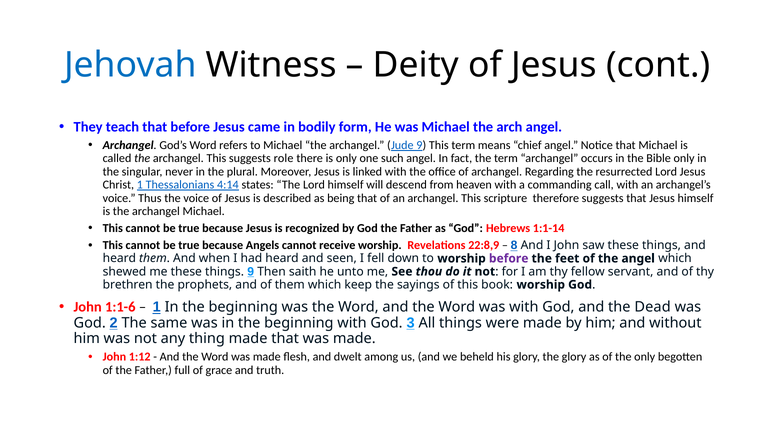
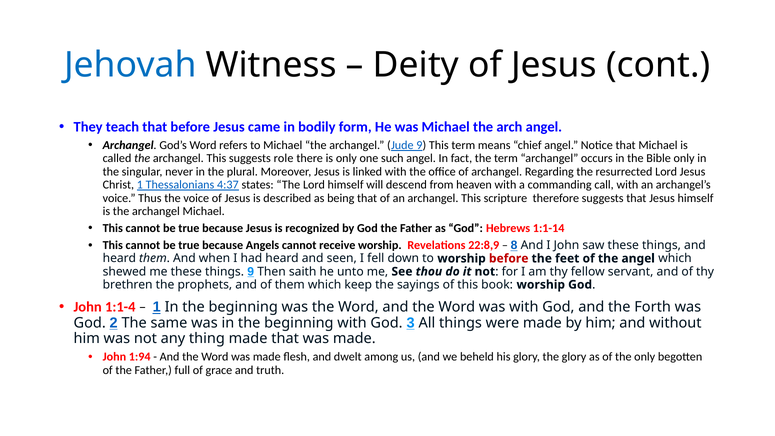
4:14: 4:14 -> 4:37 (228, 185)
before colour: purple -> red (509, 258)
1:1-6: 1:1-6 -> 1:1-4 (120, 307)
Dead: Dead -> Forth (653, 307)
1:12: 1:12 -> 1:94 (140, 357)
